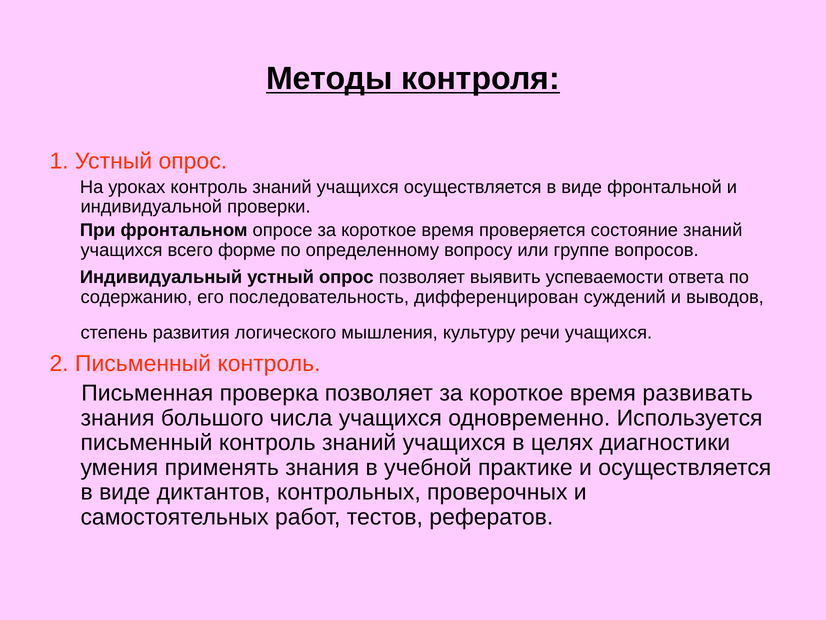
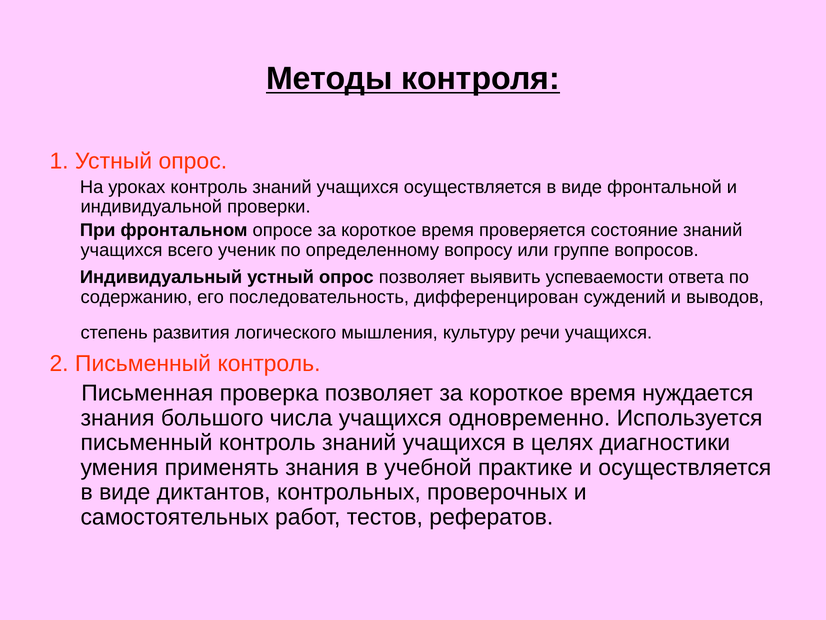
форме: форме -> ученик (247, 250)
развивать: развивать -> нуждается (698, 393)
